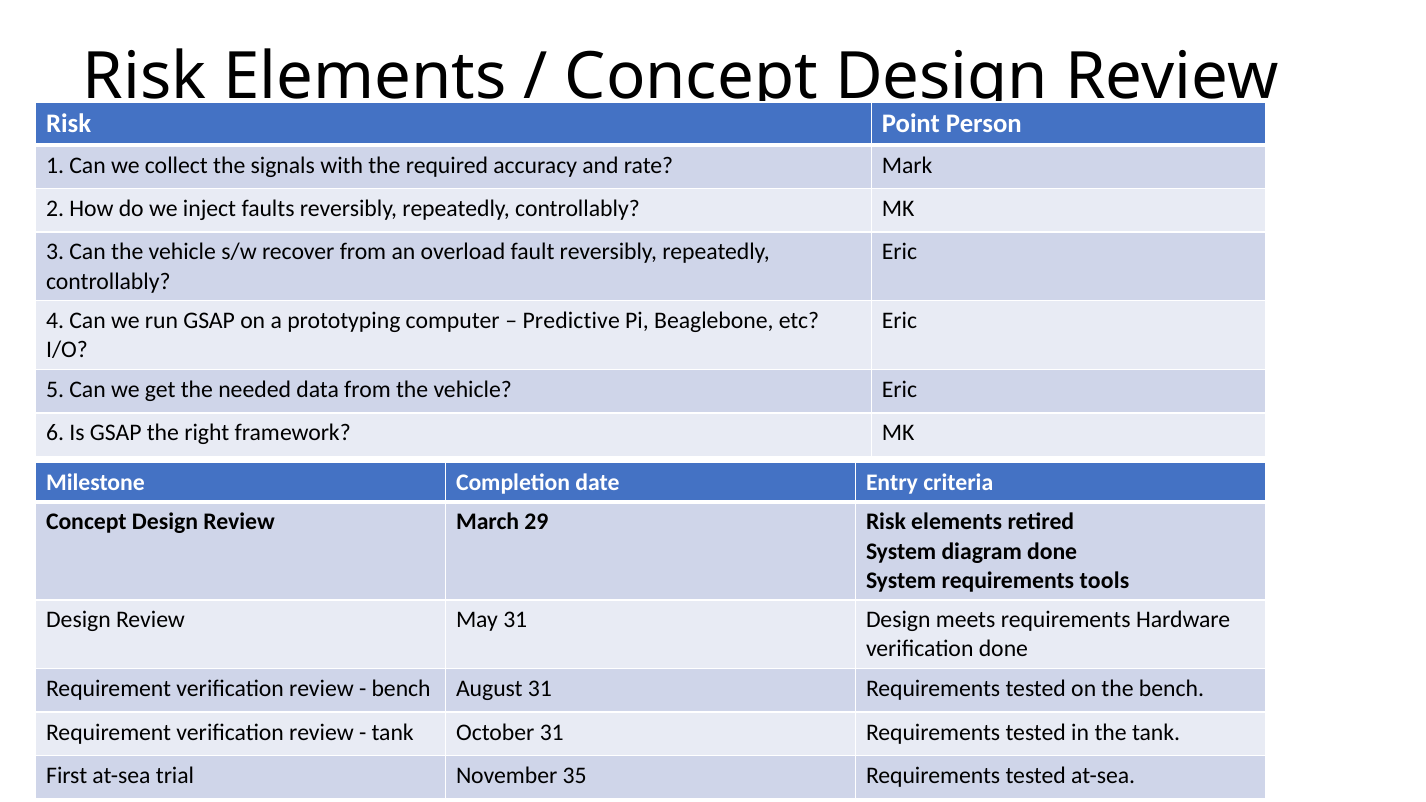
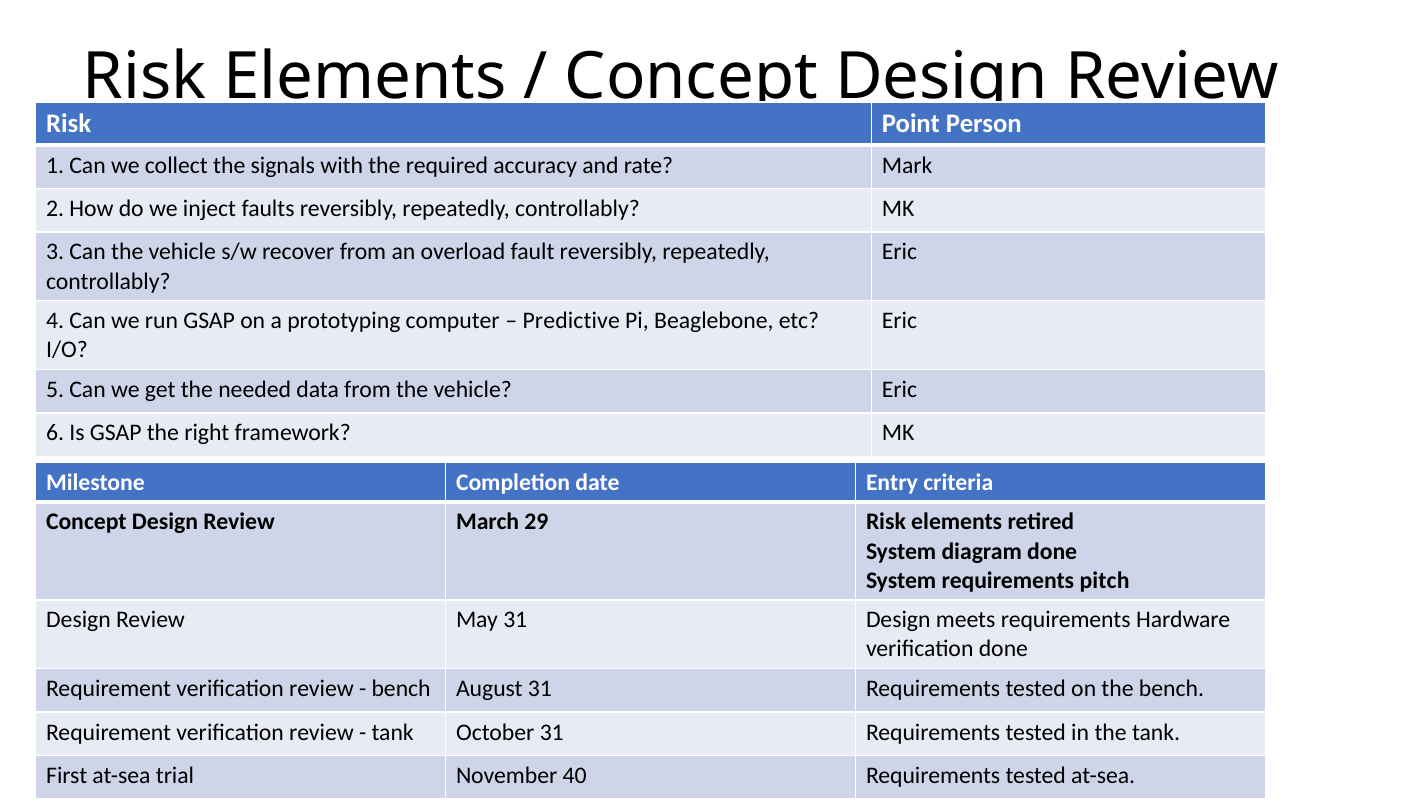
tools: tools -> pitch (1105, 580)
35: 35 -> 40 (575, 776)
